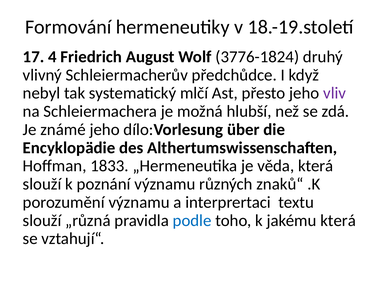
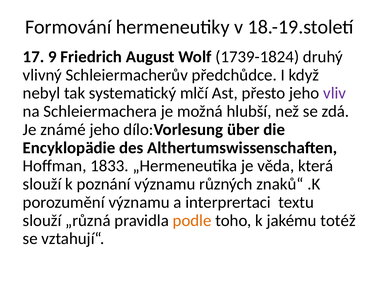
4: 4 -> 9 (52, 57)
3776-1824: 3776-1824 -> 1739-1824 (257, 57)
podle colour: blue -> orange (192, 221)
jakému která: která -> totéž (338, 221)
